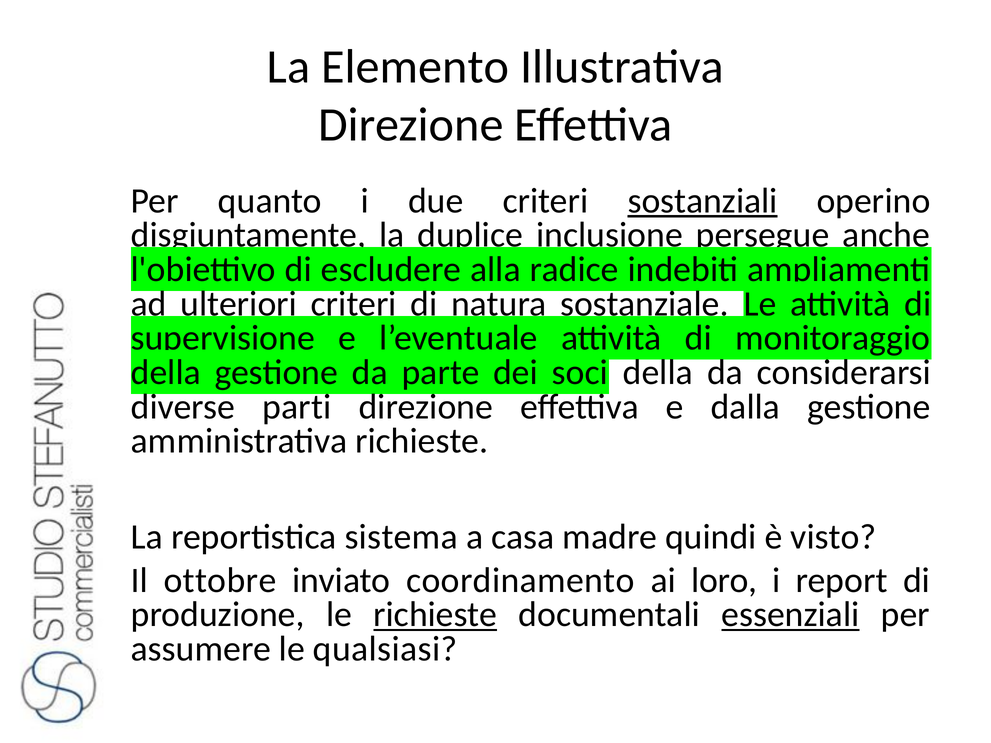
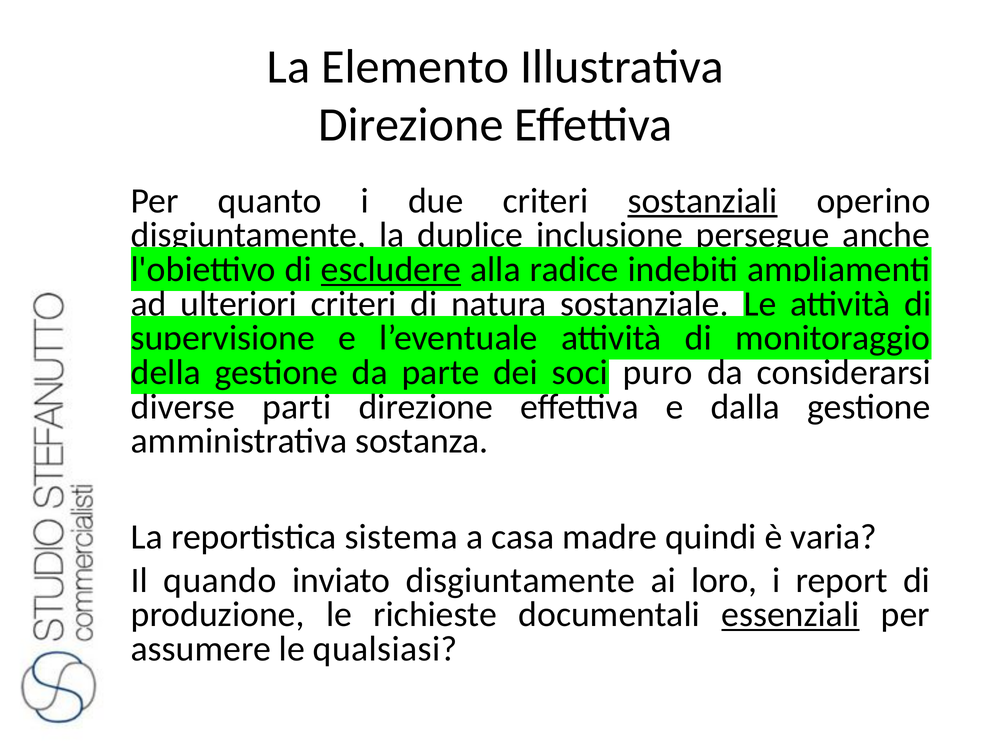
escludere underline: none -> present (391, 270)
soci della: della -> puro (658, 373)
amministrativa richieste: richieste -> sostanza (422, 441)
visto: visto -> varia (834, 537)
ottobre: ottobre -> quando (220, 580)
inviato coordinamento: coordinamento -> disgiuntamente (521, 580)
richieste underline: present -> none (435, 615)
